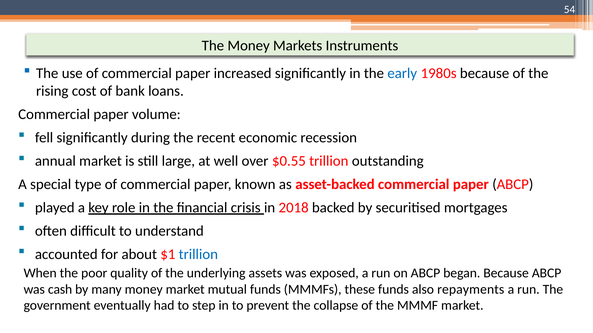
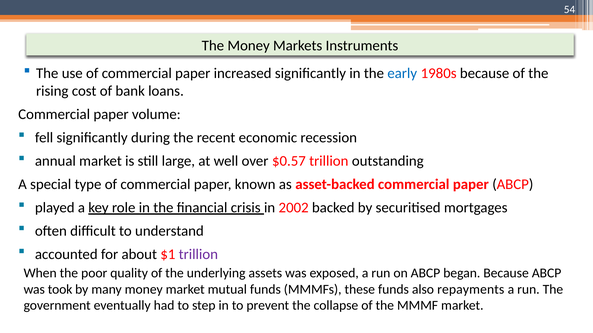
$0.55: $0.55 -> $0.57 (289, 161)
2018: 2018 -> 2002 (294, 208)
trillion colour: blue -> purple (198, 255)
cash: cash -> took (60, 290)
